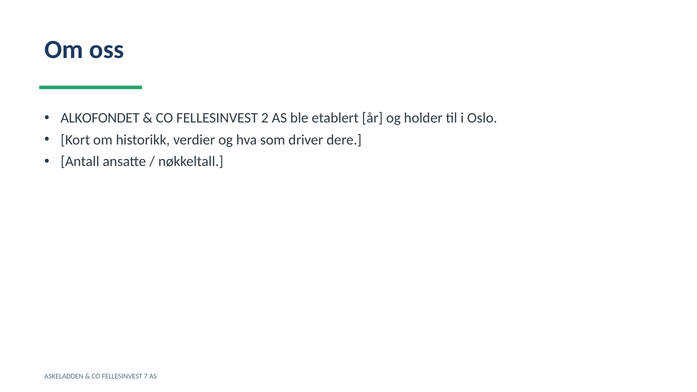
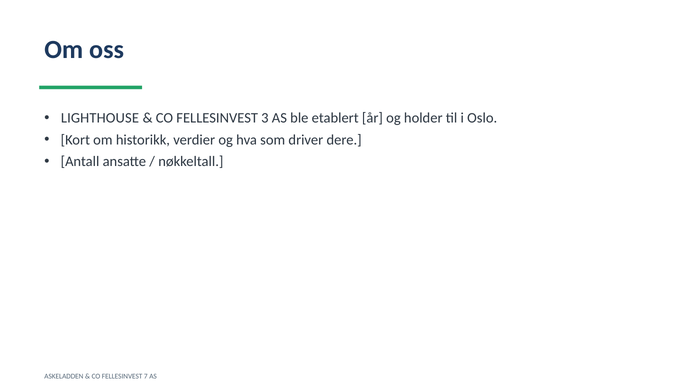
ALKOFONDET: ALKOFONDET -> LIGHTHOUSE (100, 118)
2: 2 -> 3 (265, 118)
